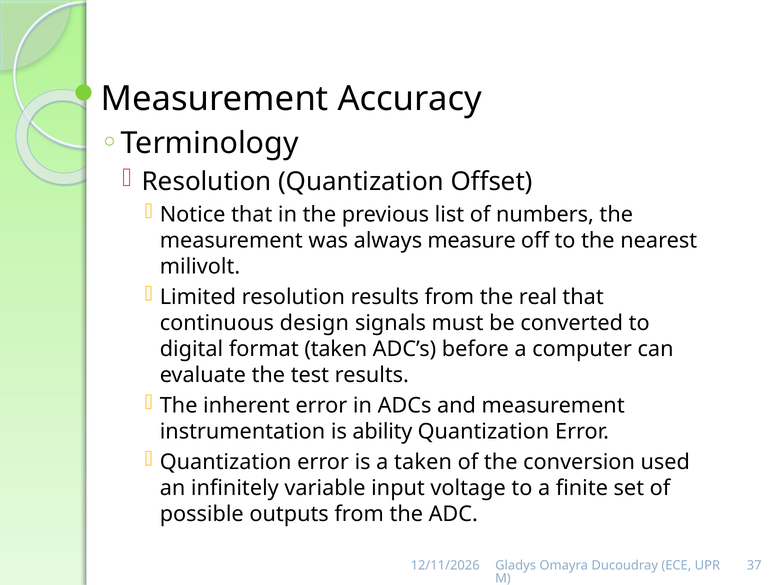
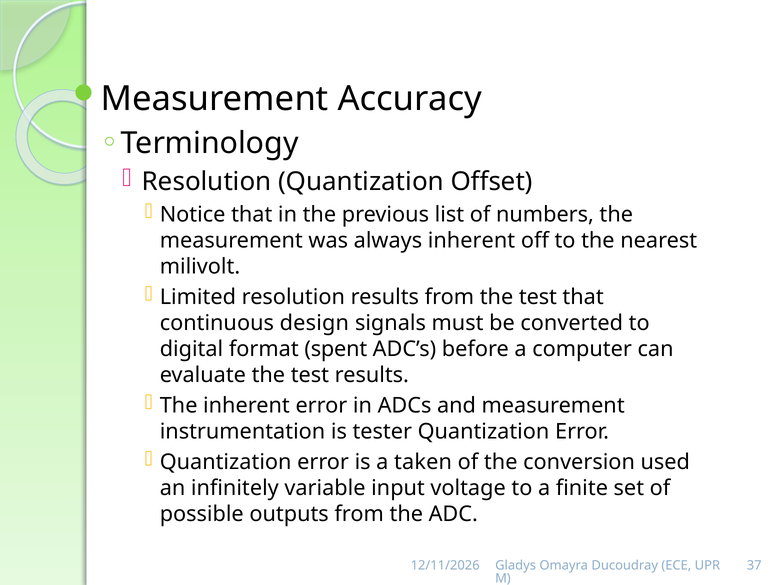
always measure: measure -> inherent (471, 241)
from the real: real -> test (538, 297)
format taken: taken -> spent (336, 349)
ability: ability -> tester (382, 432)
